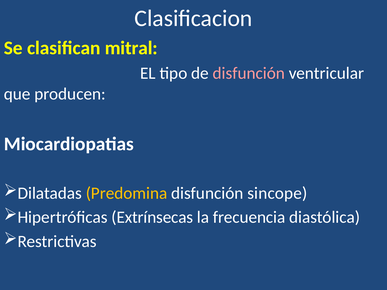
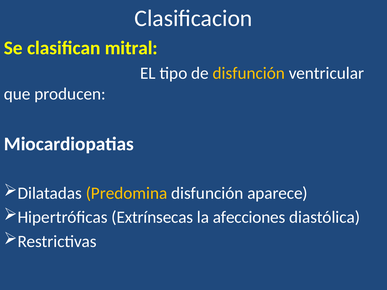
disfunción colour: pink -> yellow (249, 73)
sincope: sincope -> aparece (277, 193)
frecuencia: frecuencia -> afecciones (249, 217)
